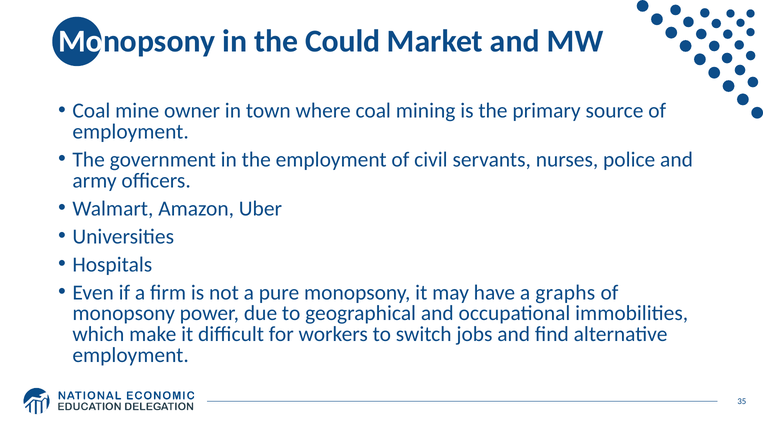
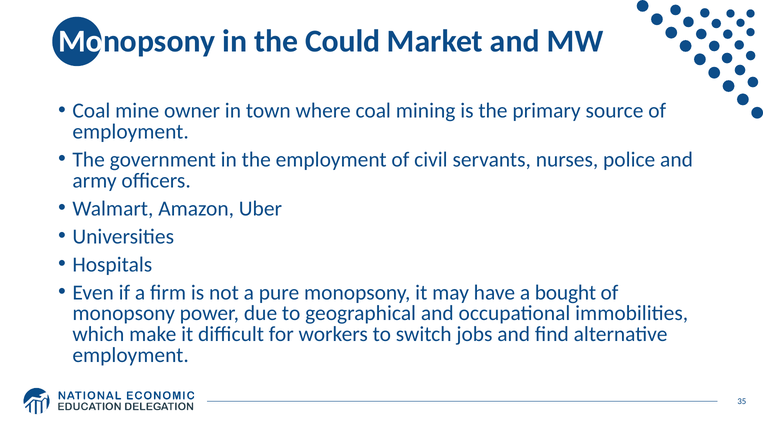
graphs: graphs -> bought (565, 293)
